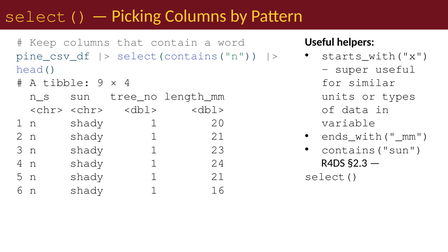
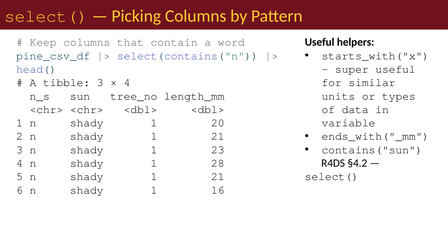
tibble 9: 9 -> 3 (100, 83)
§2.3: §2.3 -> §4.2 (357, 163)
24: 24 -> 28 (218, 163)
